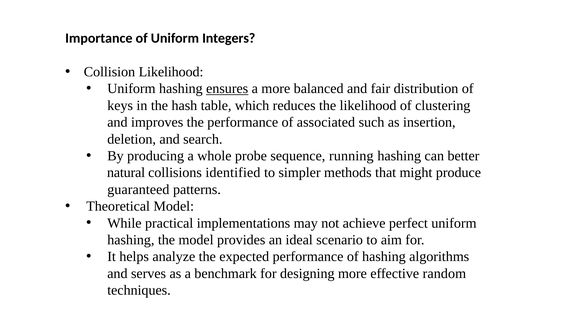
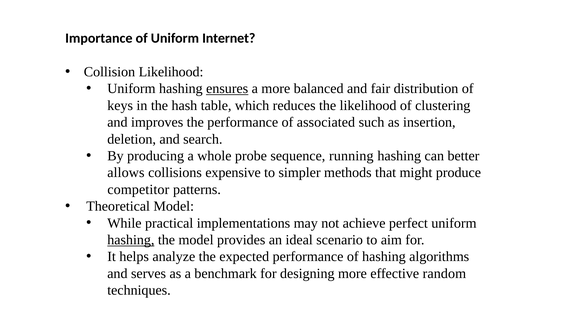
Integers: Integers -> Internet (229, 38)
natural: natural -> allows (126, 173)
identified: identified -> expensive (233, 173)
guaranteed: guaranteed -> competitor (138, 190)
hashing underline: none -> present (131, 240)
